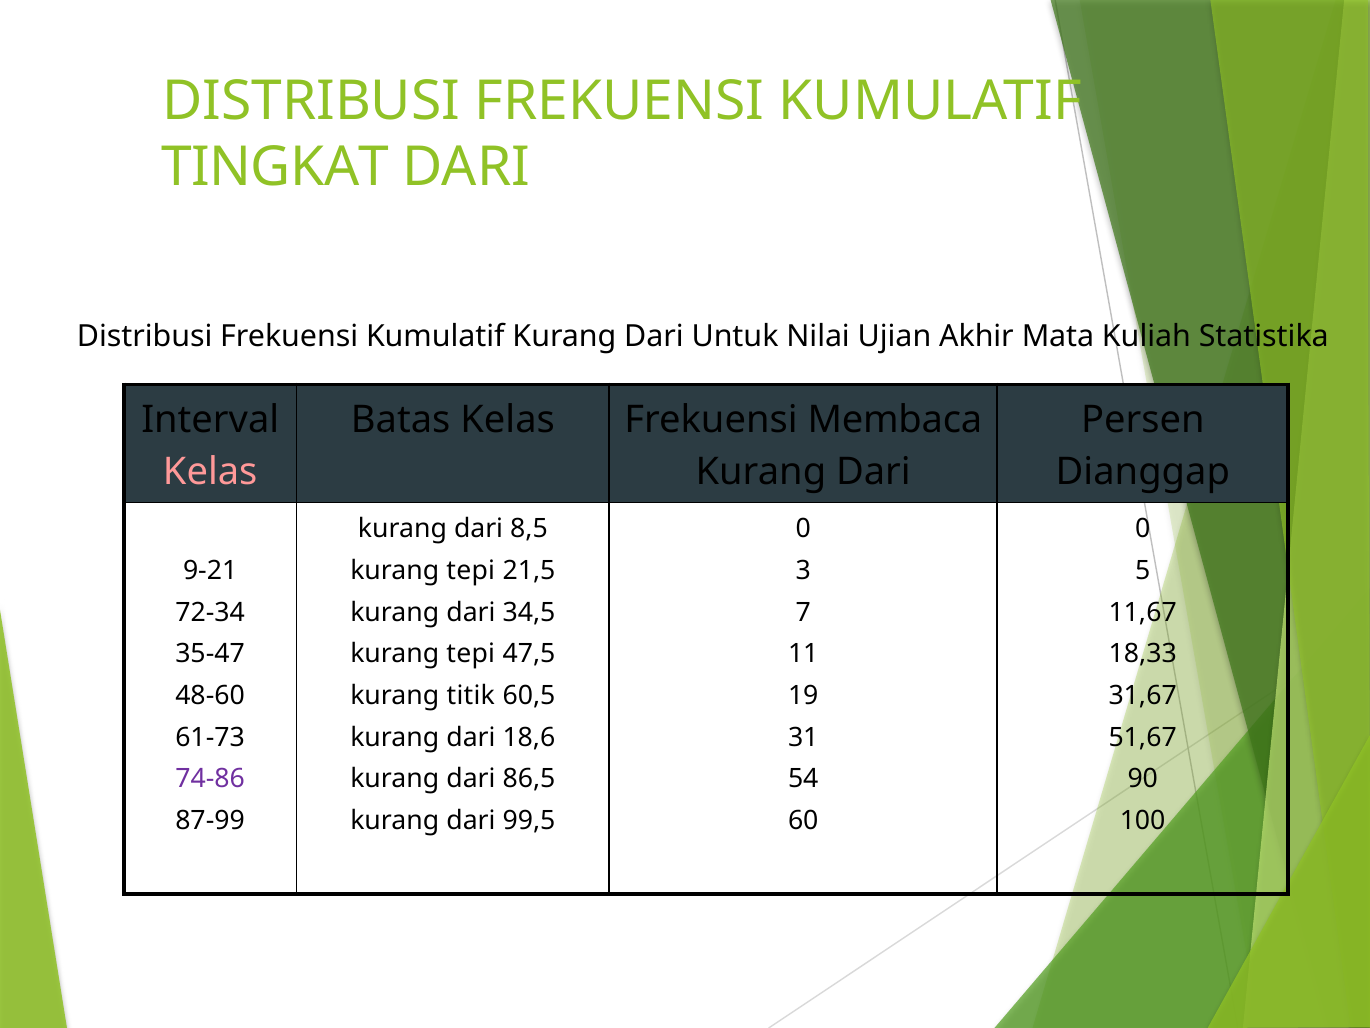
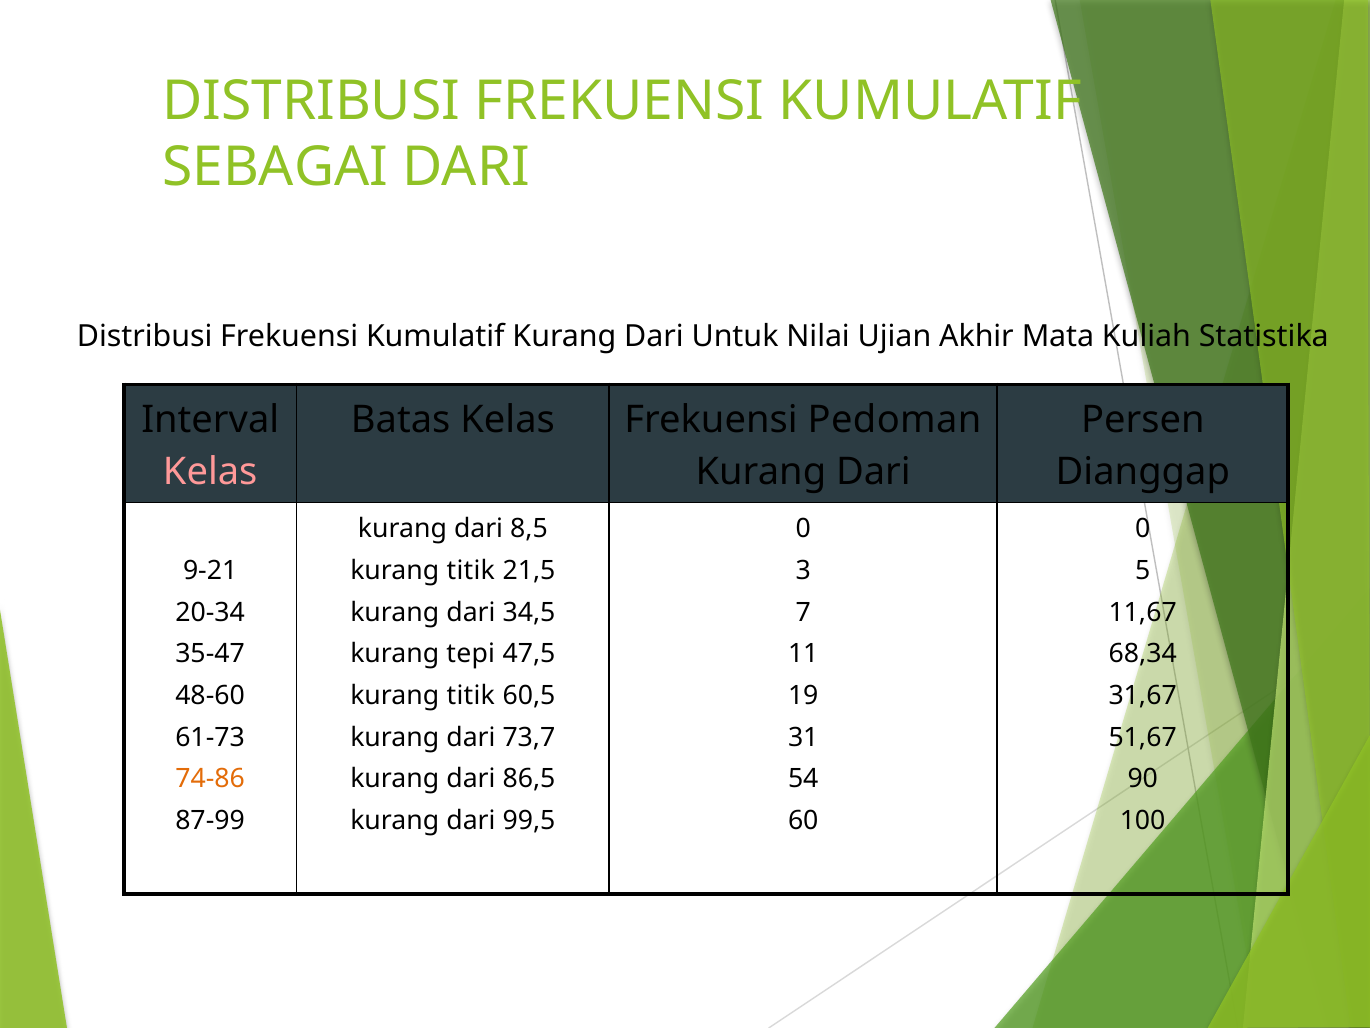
TINGKAT: TINGKAT -> SEBAGAI (275, 167)
Membaca: Membaca -> Pedoman (895, 420)
tepi: tepi -> titik (471, 570)
72-34: 72-34 -> 20-34 (210, 612)
18,33: 18,33 -> 68,34 (1143, 654)
18,6: 18,6 -> 73,7 (529, 737)
74-86 colour: purple -> orange (210, 779)
